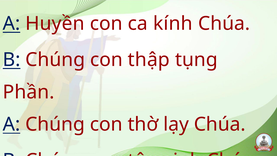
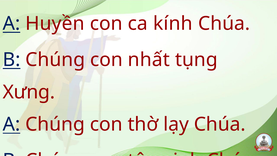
thập: thập -> nhất (149, 60)
Phần: Phần -> Xưng (29, 92)
